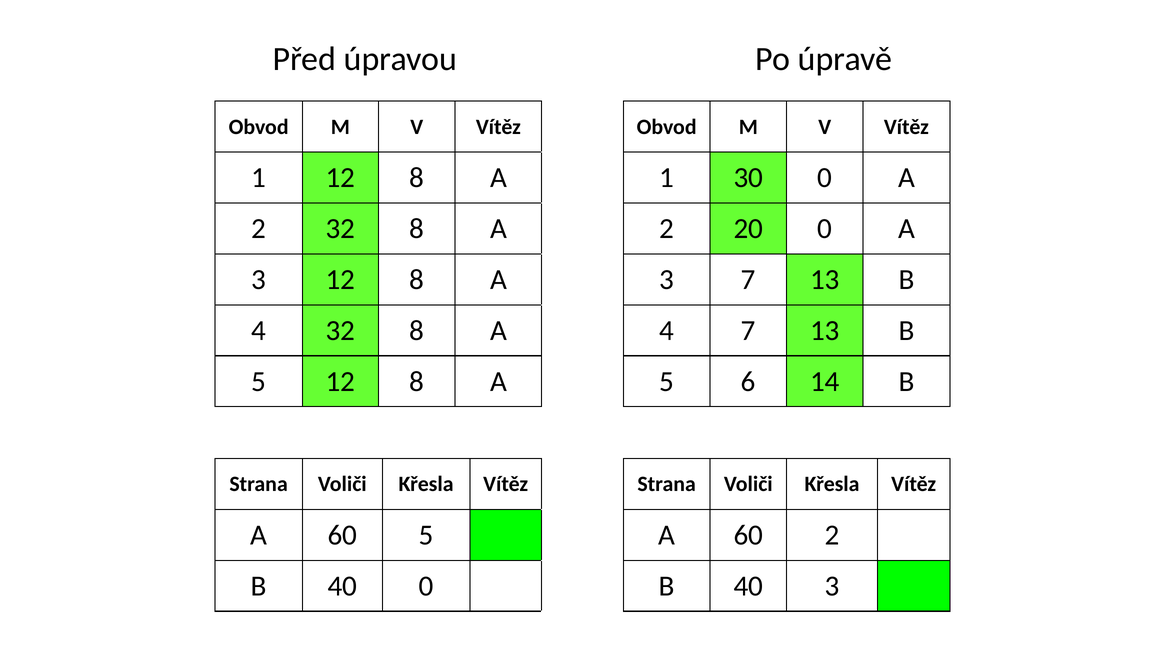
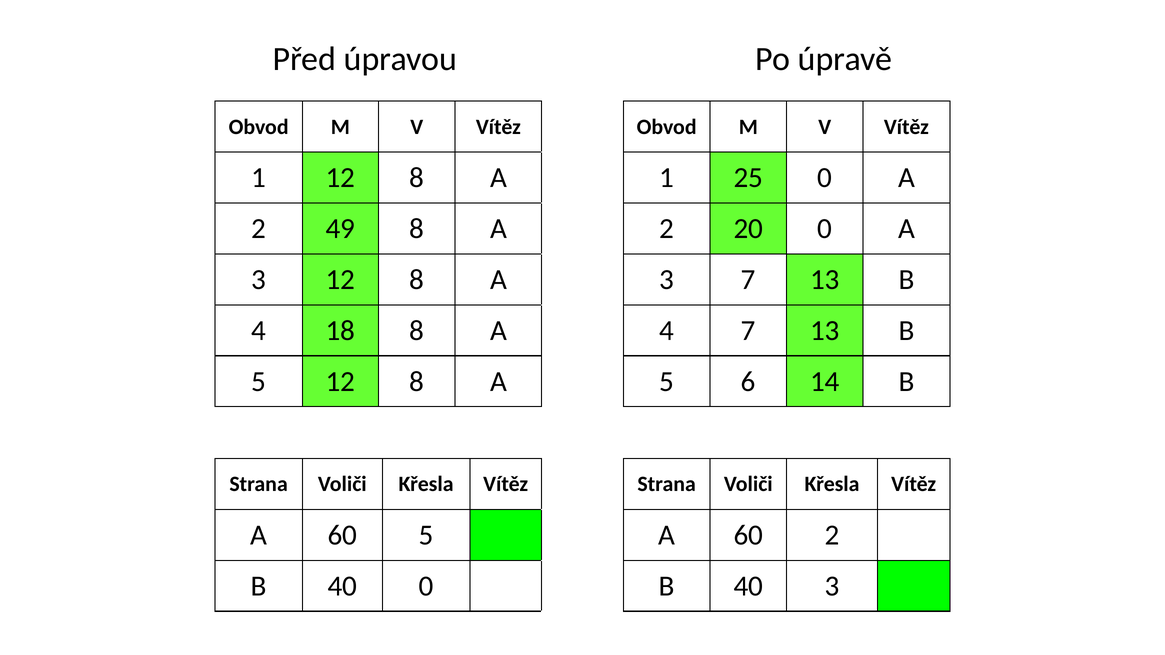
30: 30 -> 25 (748, 178)
2 32: 32 -> 49 (340, 229)
4 32: 32 -> 18 (340, 331)
